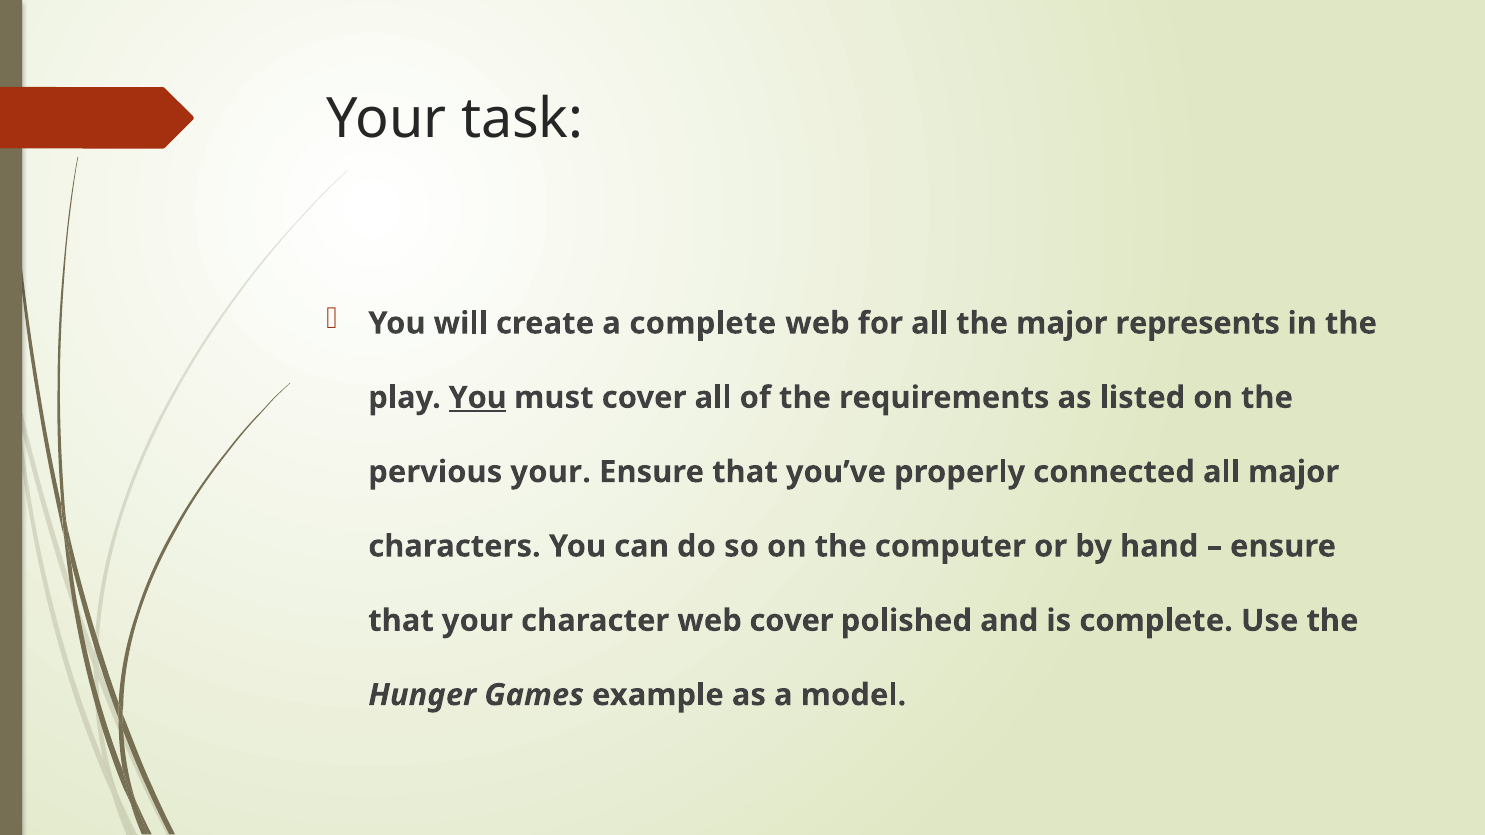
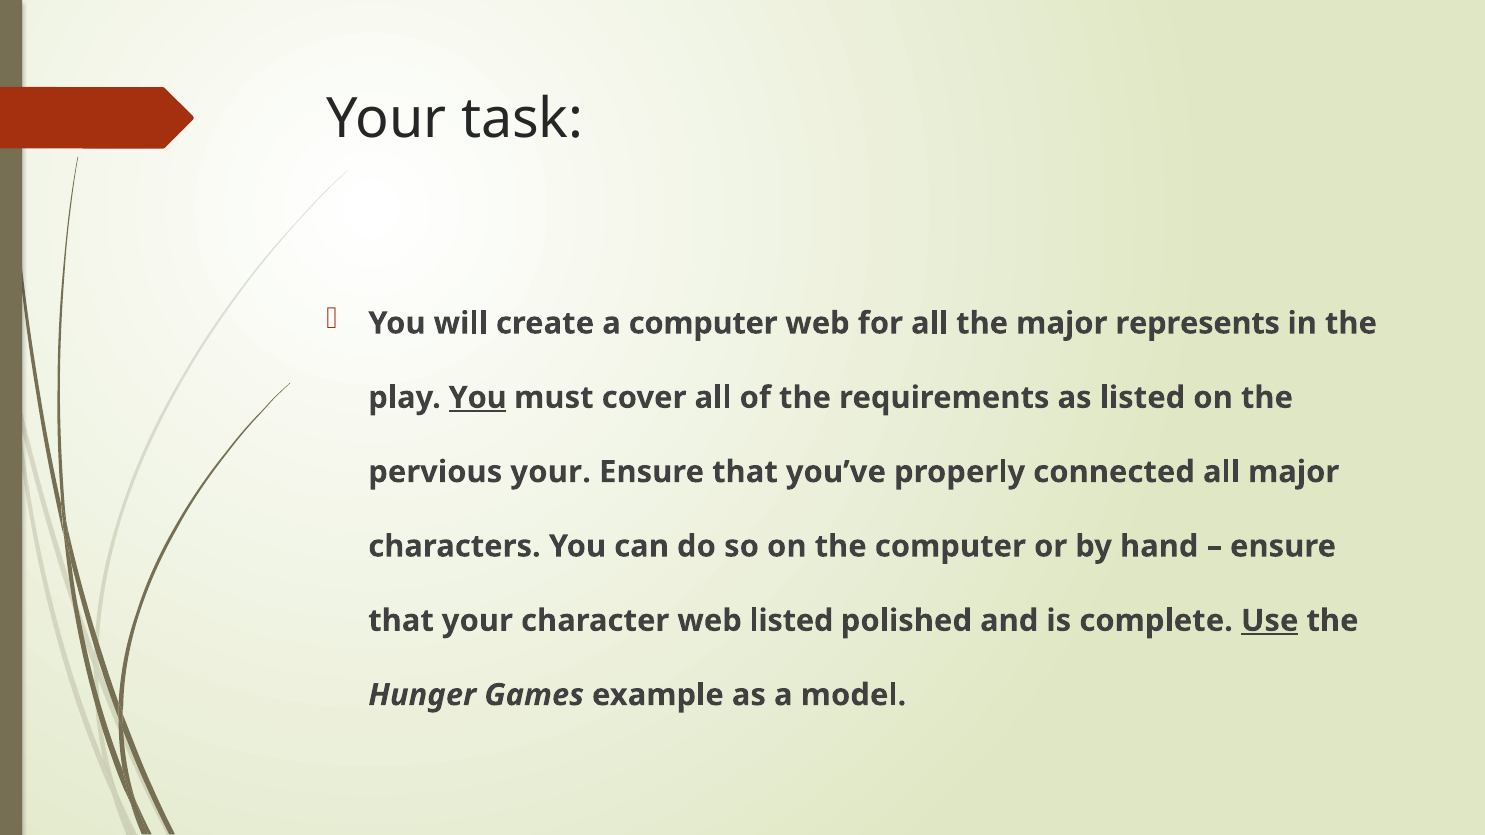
a complete: complete -> computer (703, 323)
web cover: cover -> listed (791, 621)
Use underline: none -> present (1270, 621)
